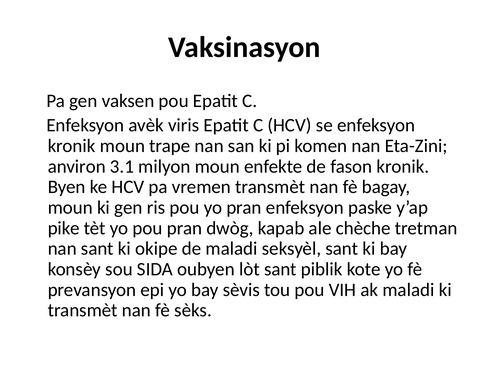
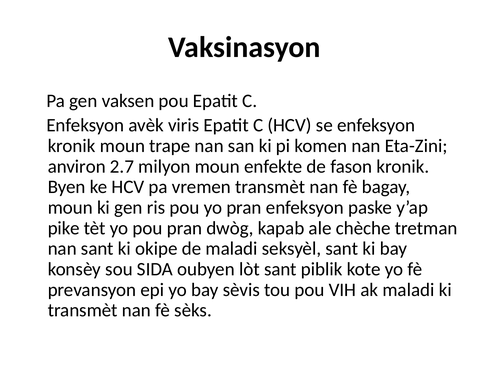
3.1: 3.1 -> 2.7 (122, 166)
